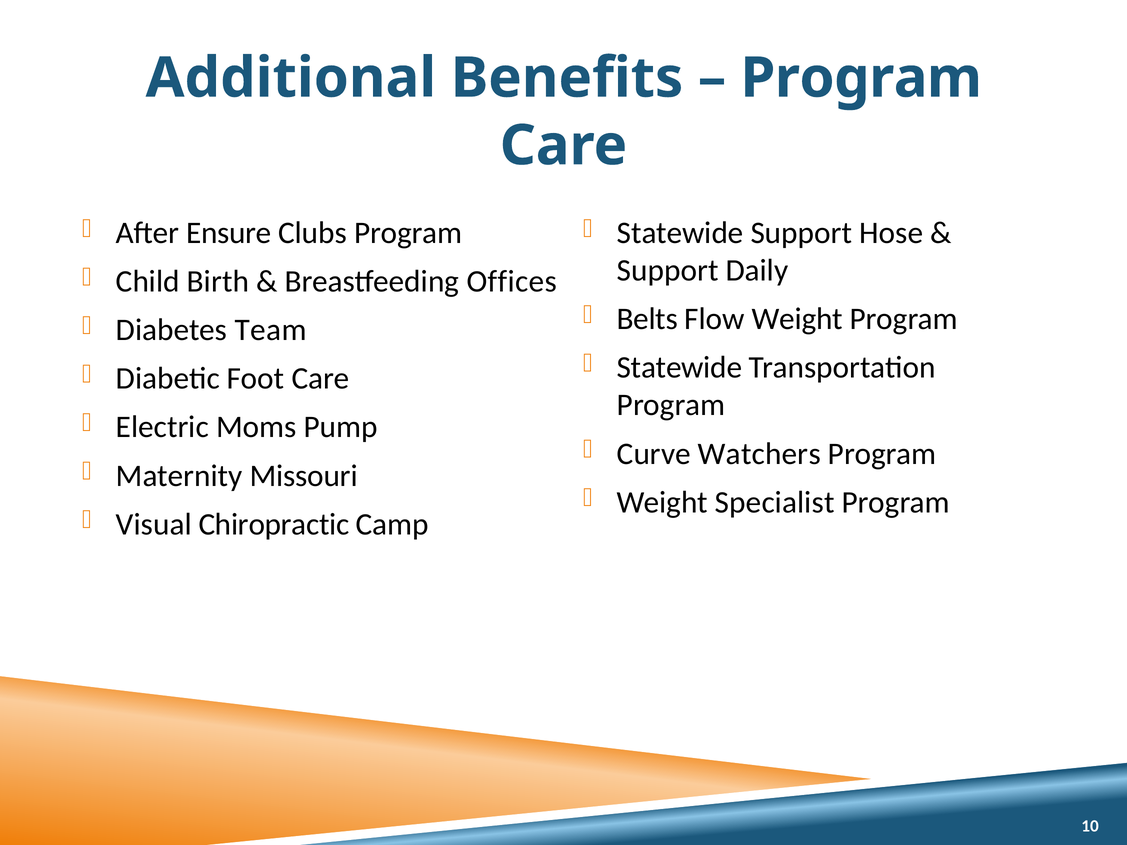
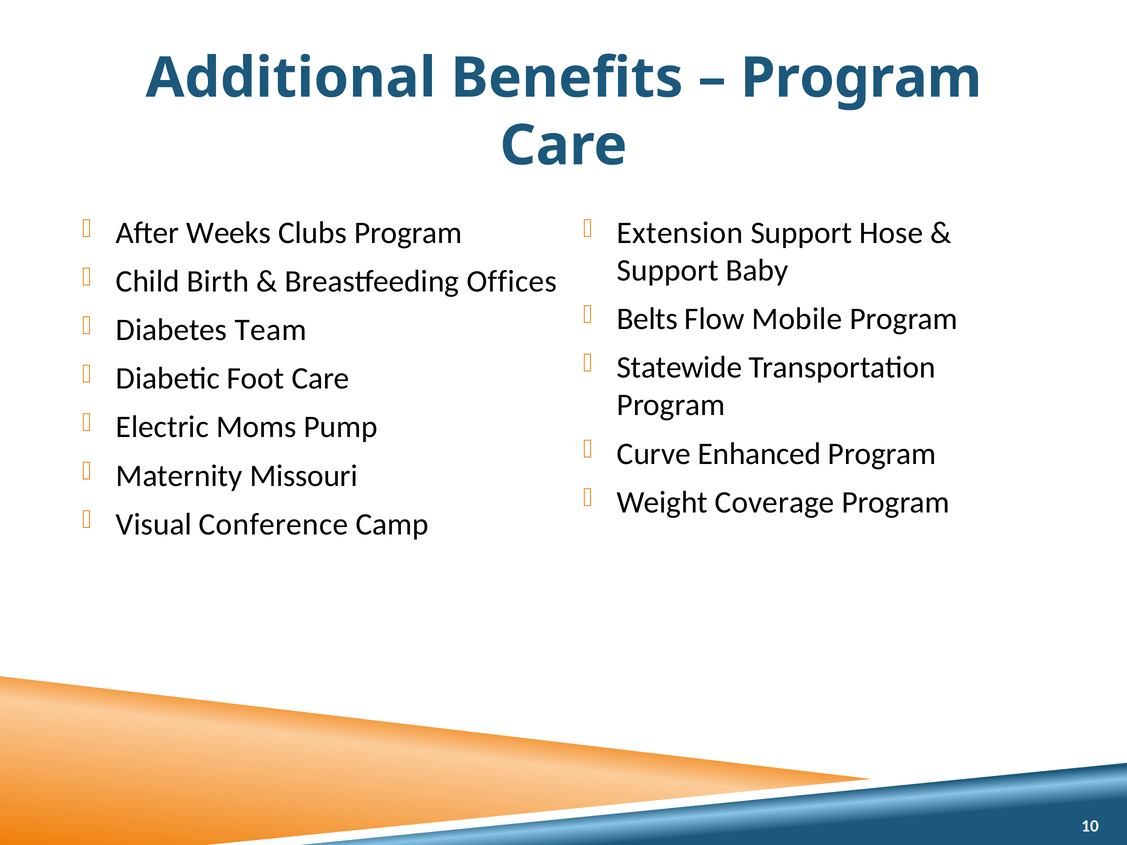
Statewide: Statewide -> Extension (680, 233)
Ensure: Ensure -> Weeks (229, 233)
Daily: Daily -> Baby (757, 271)
Flow Weight: Weight -> Mobile (797, 319)
Watchers: Watchers -> Enhanced (759, 454)
Specialist: Specialist -> Coverage (775, 502)
Chiropractic: Chiropractic -> Conference (274, 524)
